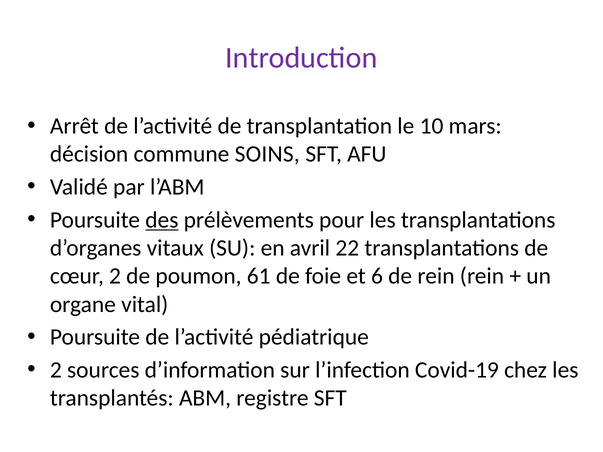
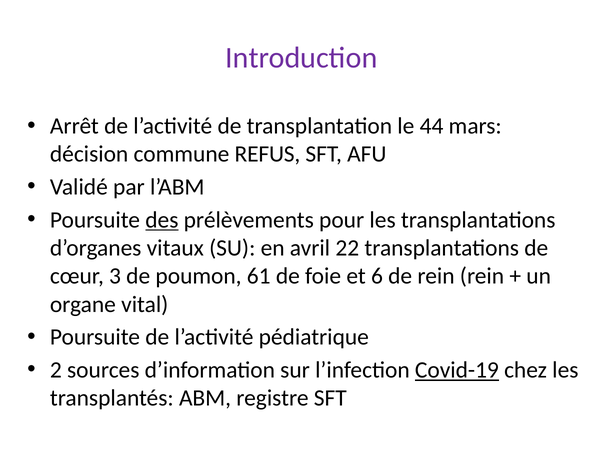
10: 10 -> 44 (432, 126)
SOINS: SOINS -> REFUS (267, 154)
cœur 2: 2 -> 3 (115, 276)
Covid-19 underline: none -> present (457, 370)
